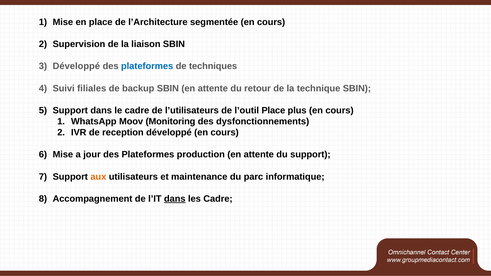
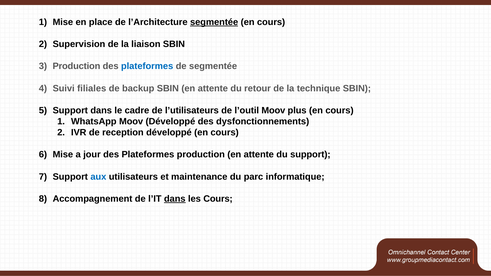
segmentée underline: none -> present (214, 22)
Développé: Développé -> Production (76, 66)
de techniques: techniques -> segmentée (213, 66)
l’outil Place: Place -> Moov (273, 110)
Moov Monitoring: Monitoring -> Développé (170, 122)
aux colour: orange -> blue (98, 177)
les Cadre: Cadre -> Cours (218, 199)
